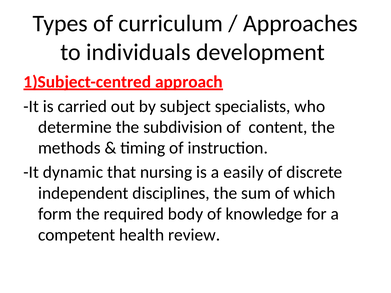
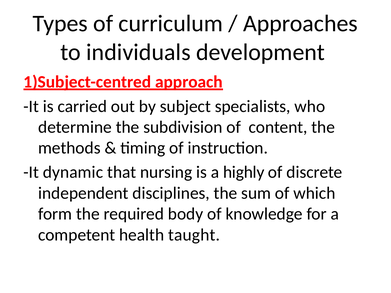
easily: easily -> highly (244, 172)
review: review -> taught (194, 235)
